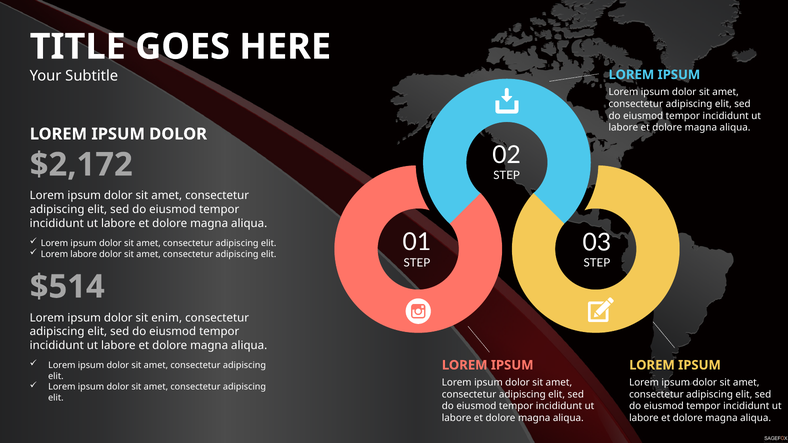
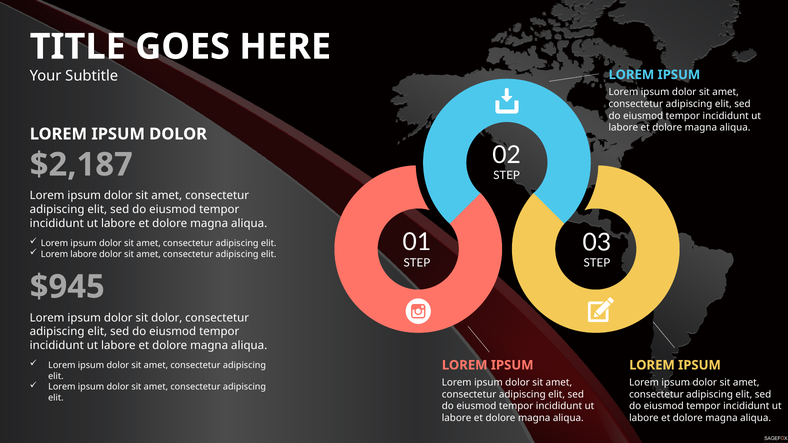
$2,172: $2,172 -> $2,187 (81, 165)
$514: $514 -> $945 (67, 287)
sit enim: enim -> dolor (167, 318)
